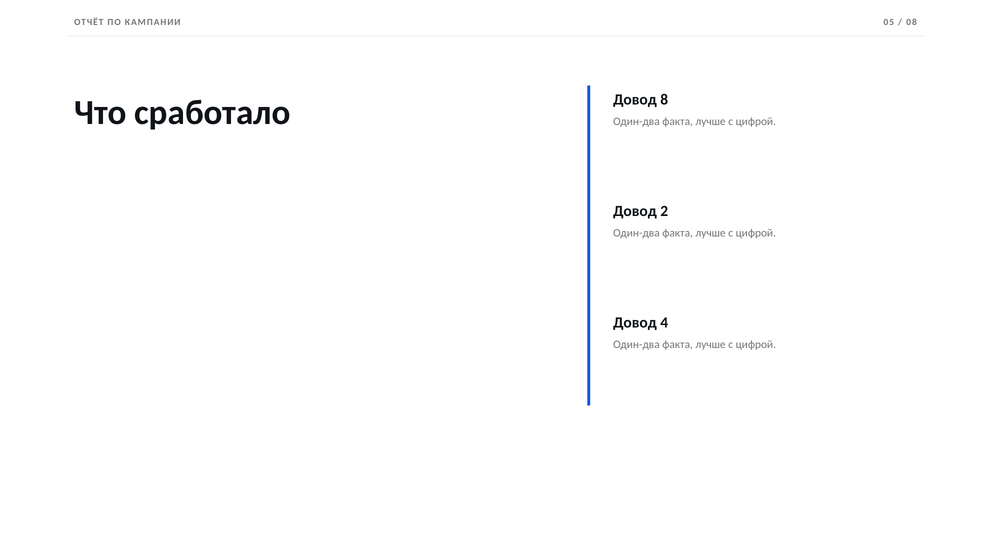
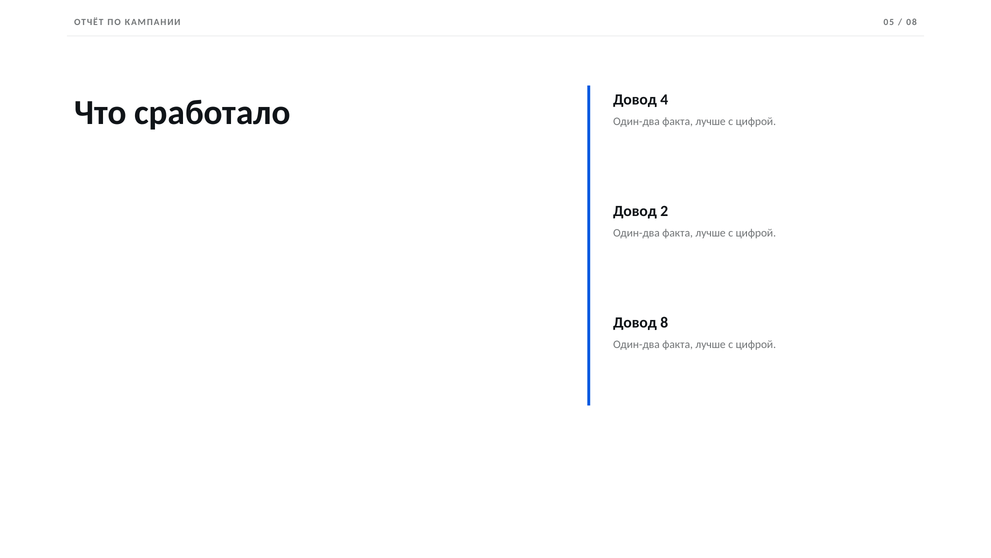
8: 8 -> 4 (664, 99)
4: 4 -> 8 (664, 323)
